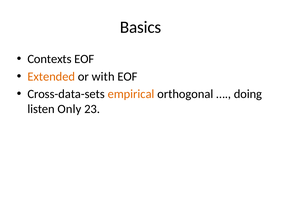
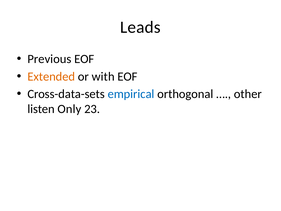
Basics: Basics -> Leads (140, 27)
Contexts: Contexts -> Previous (49, 59)
empirical colour: orange -> blue (131, 94)
doing: doing -> other (248, 94)
